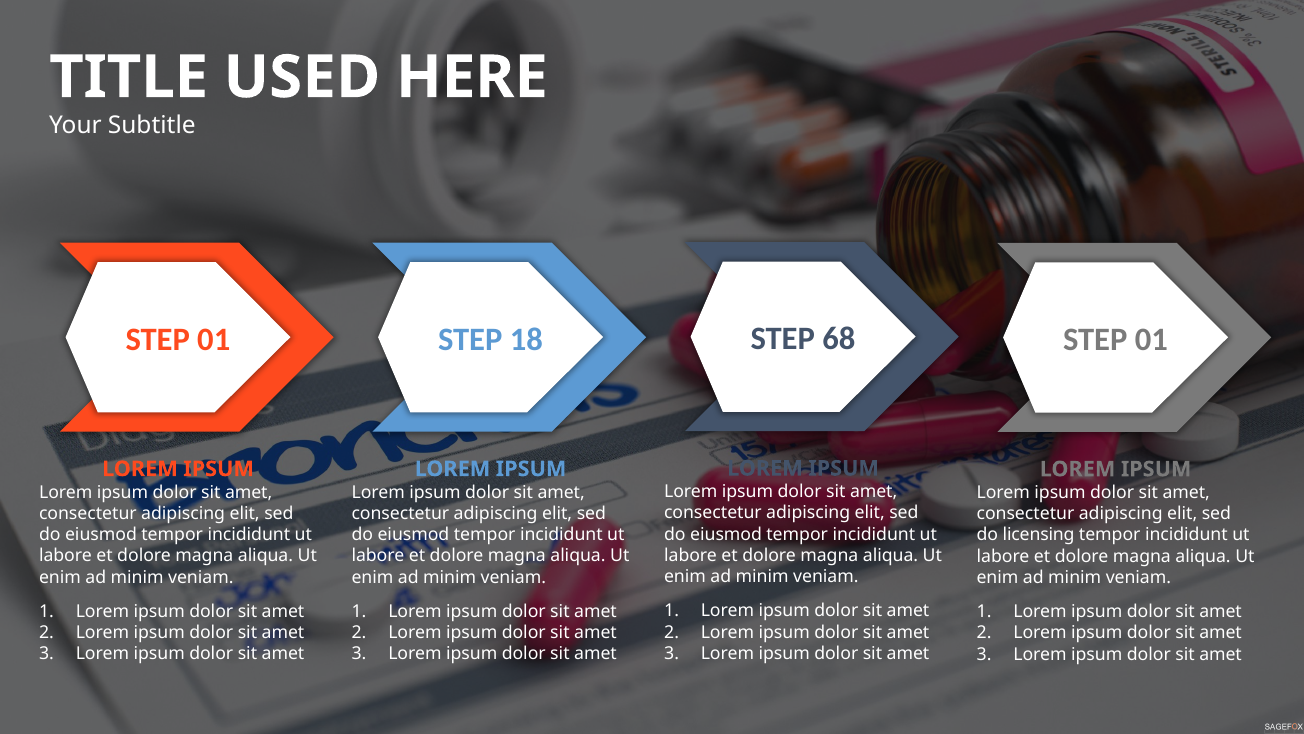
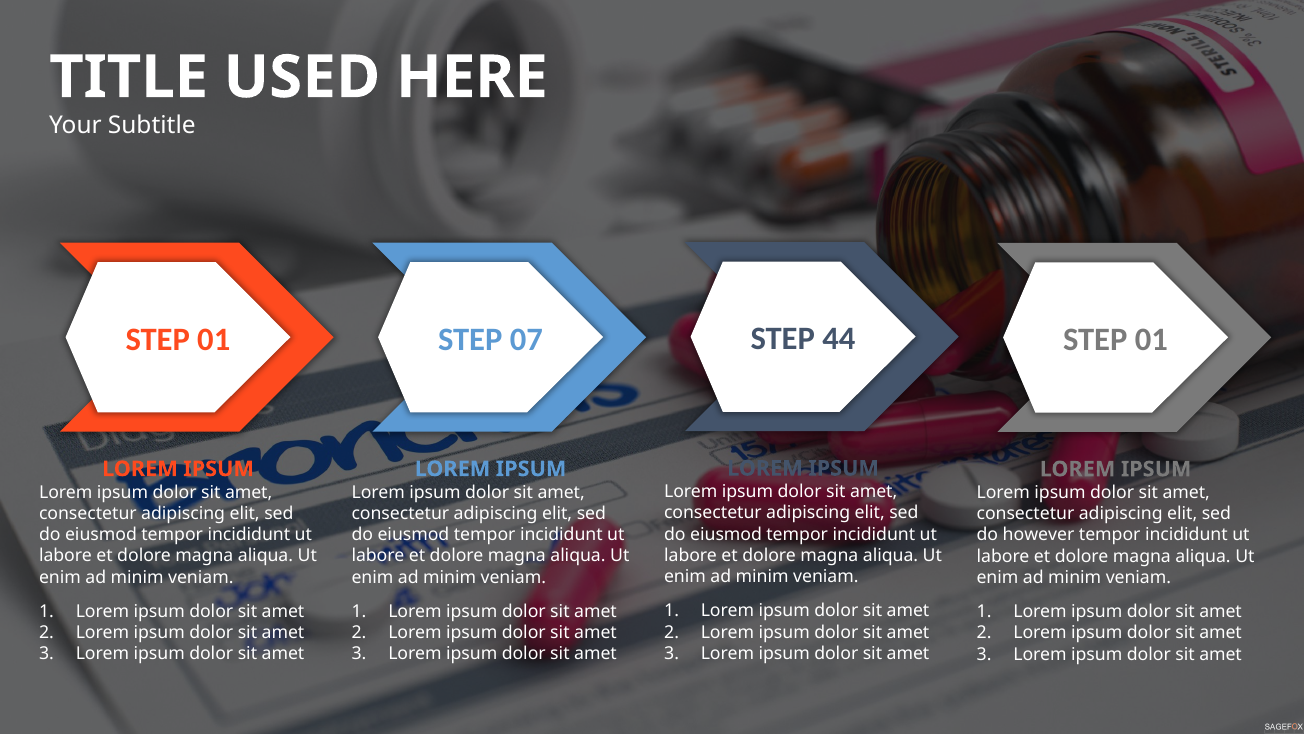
68: 68 -> 44 (839, 339)
18: 18 -> 07 (526, 339)
licensing: licensing -> however (1039, 535)
